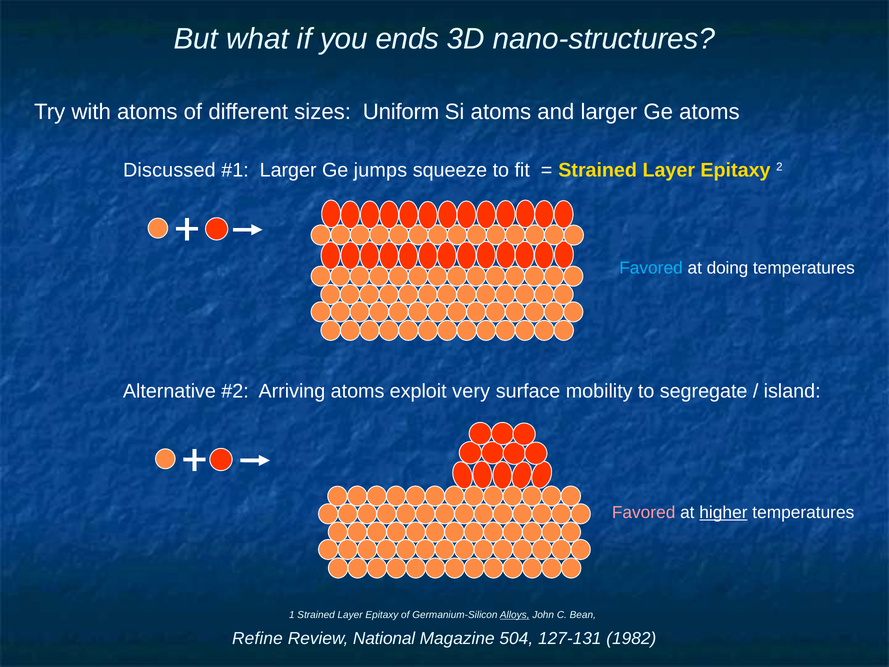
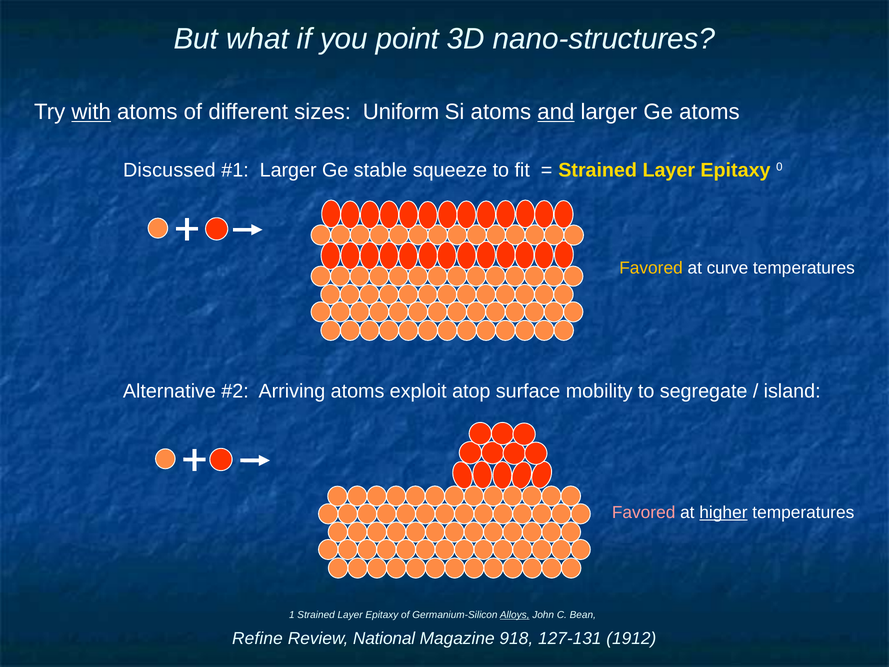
ends: ends -> point (407, 39)
with underline: none -> present (91, 112)
and underline: none -> present (556, 112)
jumps: jumps -> stable (380, 170)
2: 2 -> 0 (779, 167)
Favored colour: light blue -> yellow (651, 268)
doing: doing -> curve (728, 268)
very: very -> atop (471, 391)
504: 504 -> 918 (516, 638)
1982: 1982 -> 1912 (631, 638)
